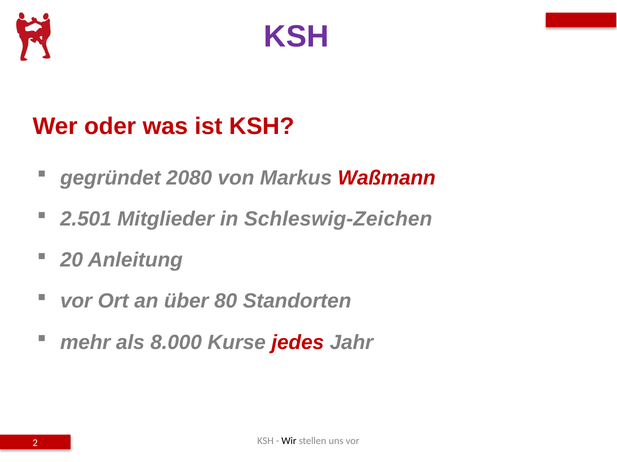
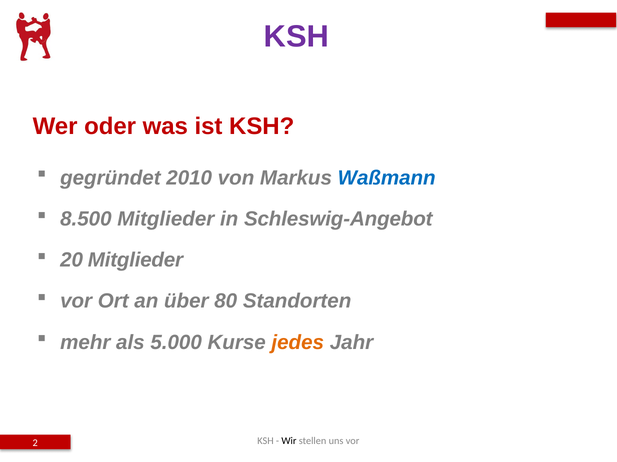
2080: 2080 -> 2010 (189, 178)
Waßmann colour: red -> blue (387, 178)
2.501: 2.501 -> 8.500 (86, 219)
Schleswig-Zeichen: Schleswig-Zeichen -> Schleswig-Angebot (338, 219)
20 Anleitung: Anleitung -> Mitglieder (135, 261)
8.000: 8.000 -> 5.000 (176, 343)
jedes colour: red -> orange (298, 343)
